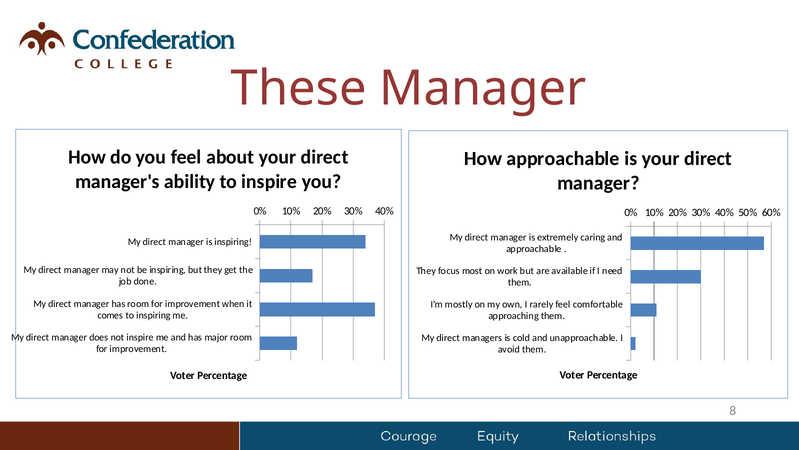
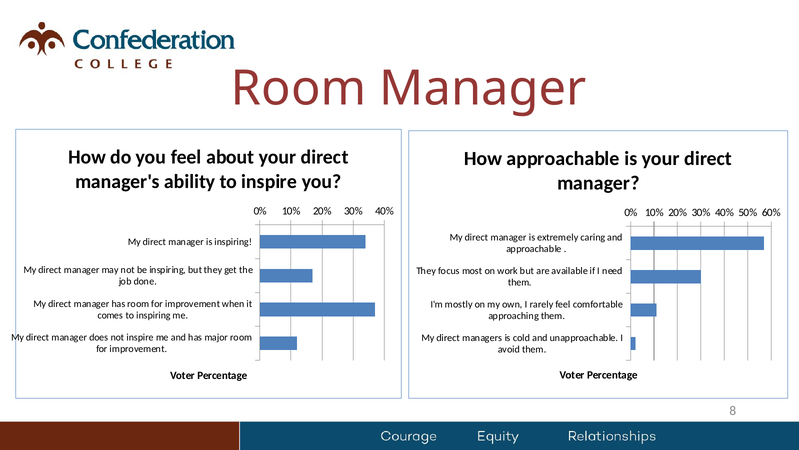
These: These -> Room (299, 88)
